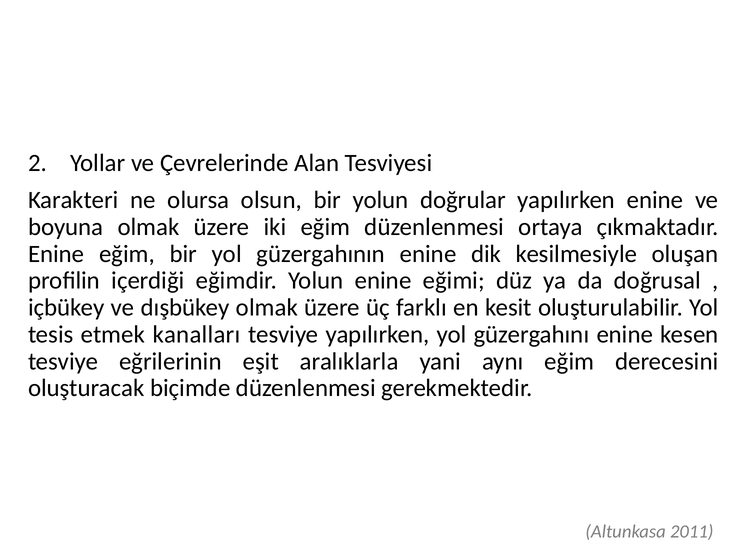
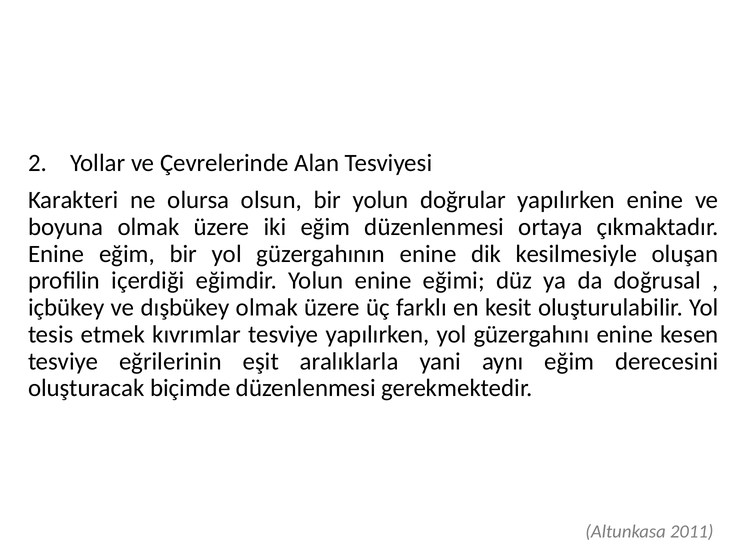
kanalları: kanalları -> kıvrımlar (197, 335)
